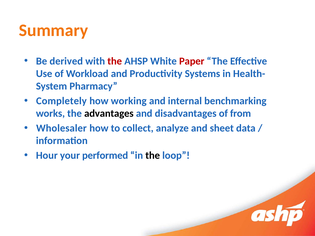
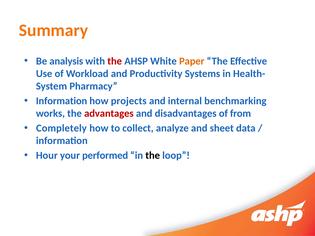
derived: derived -> analysis (66, 61)
Paper colour: red -> orange (192, 61)
Completely: Completely -> Information (62, 101)
working: working -> projects (129, 101)
advantages colour: black -> red (109, 114)
Wholesaler: Wholesaler -> Completely (61, 128)
